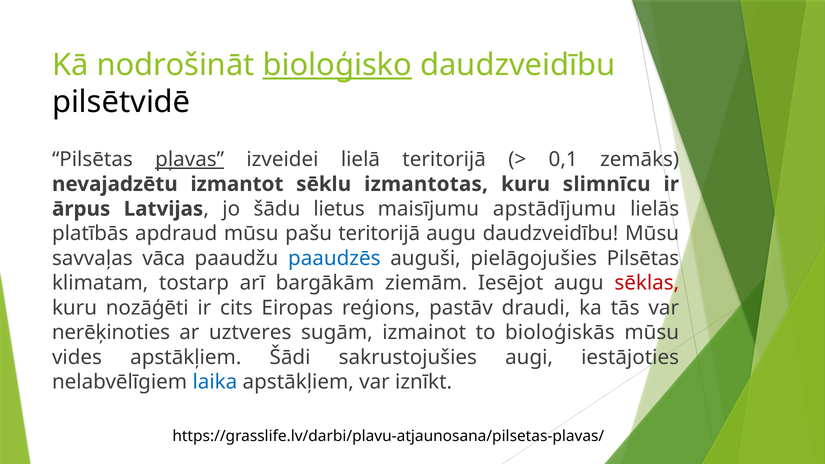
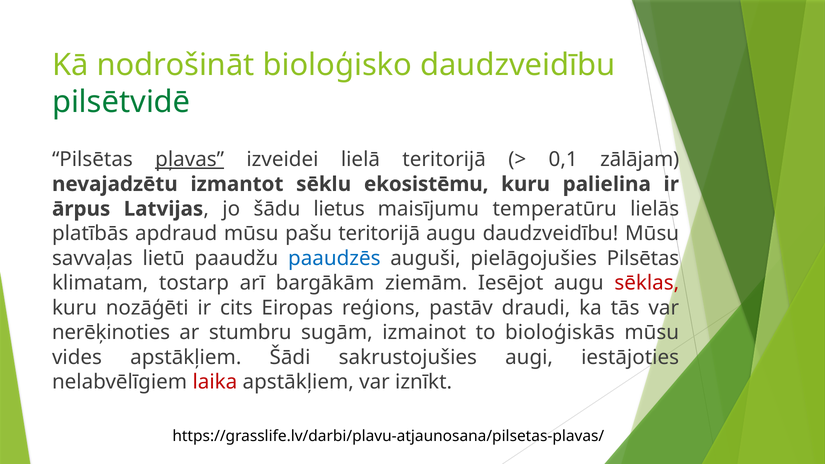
bioloģisko underline: present -> none (337, 65)
pilsētvidē colour: black -> green (121, 102)
zemāks: zemāks -> zālājam (640, 159)
izmantotas: izmantotas -> ekosistēmu (426, 184)
slimnīcu: slimnīcu -> palielina (607, 184)
apstādījumu: apstādījumu -> temperatūru (555, 209)
vāca: vāca -> lietū (164, 258)
uztveres: uztveres -> stumbru (250, 333)
laika colour: blue -> red (215, 382)
